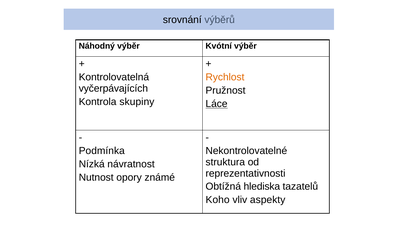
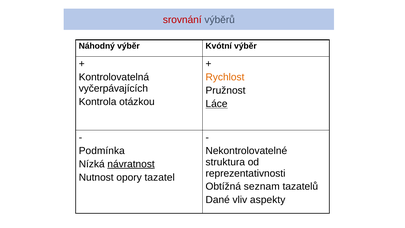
srovnání colour: black -> red (182, 20)
skupiny: skupiny -> otázkou (137, 102)
návratnost underline: none -> present (131, 164)
známé: známé -> tazatel (160, 177)
hlediska: hlediska -> seznam (262, 186)
Koho: Koho -> Dané (218, 200)
